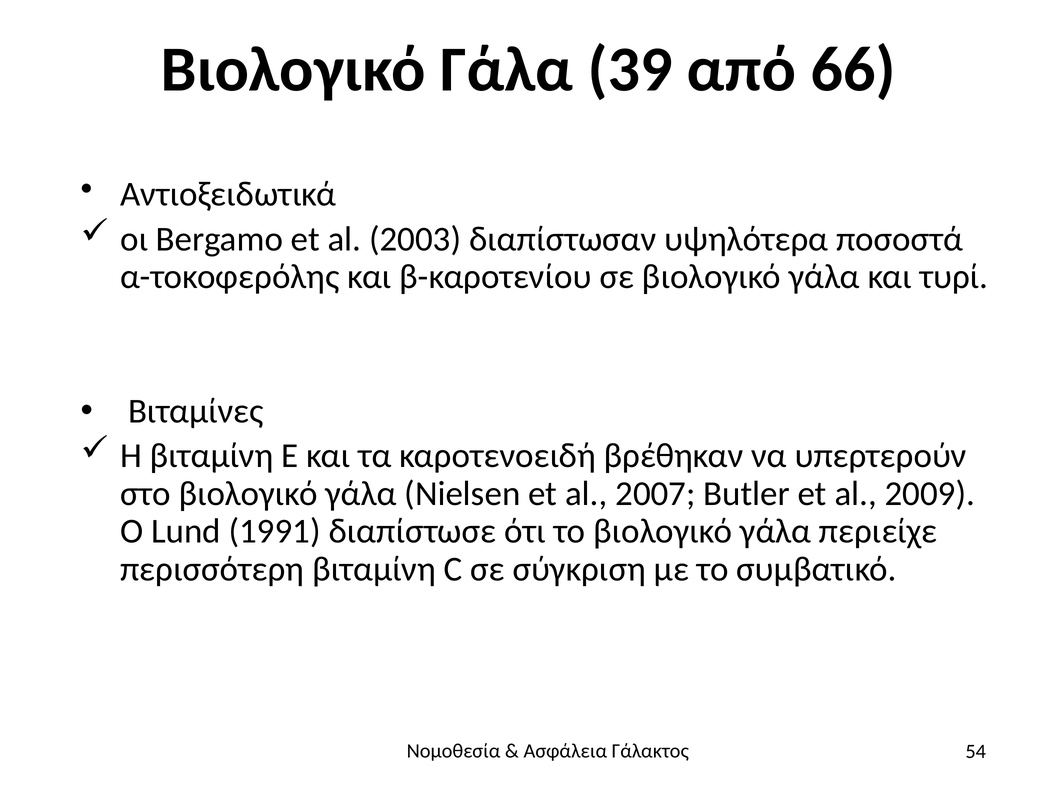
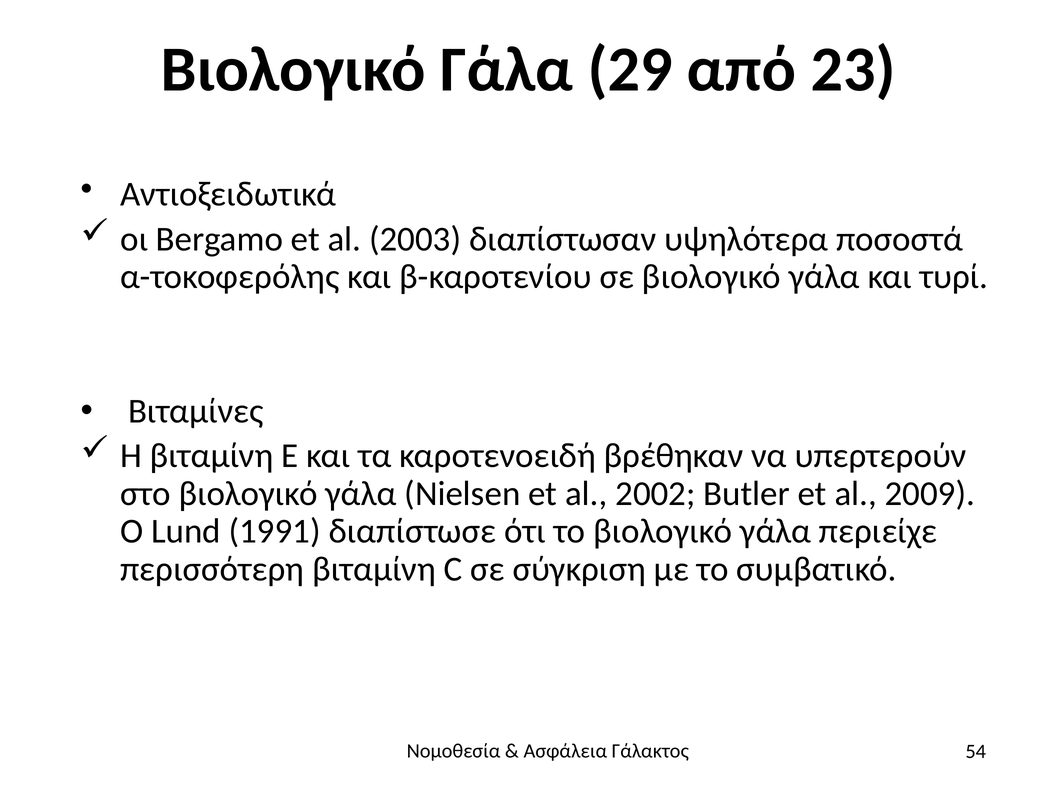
39: 39 -> 29 (630, 69)
66: 66 -> 23 (853, 69)
2007: 2007 -> 2002 (655, 493)
